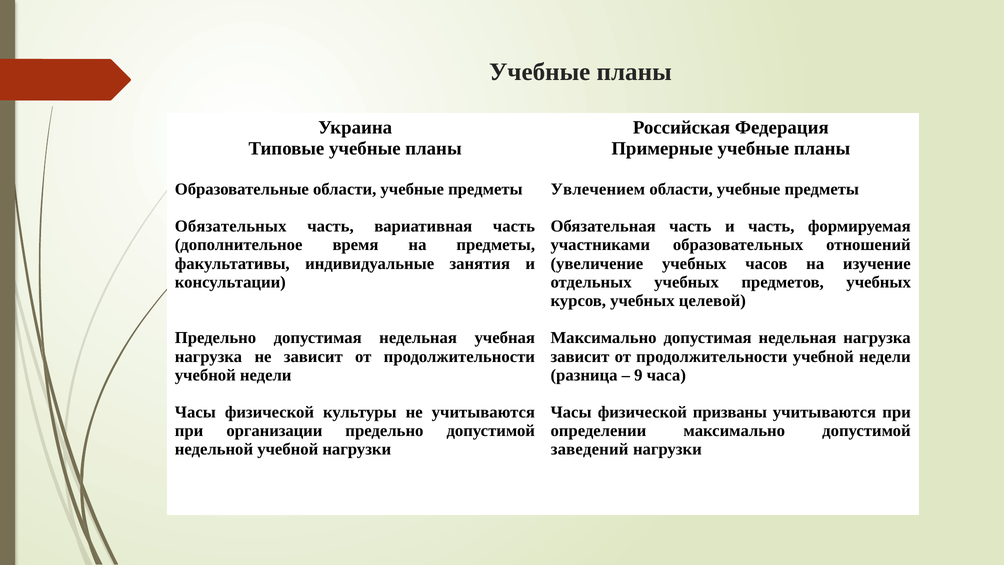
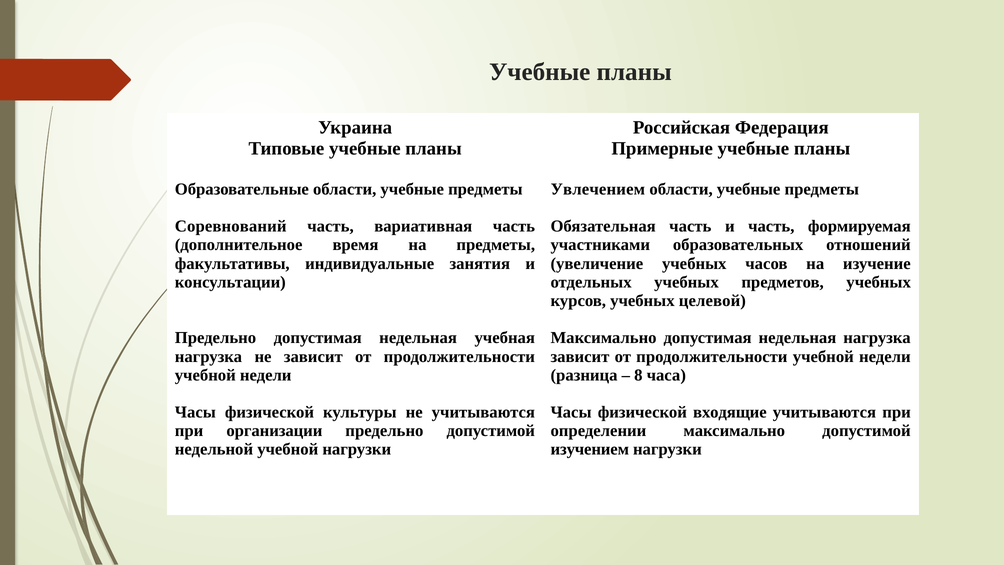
Обязательных: Обязательных -> Соревнований (231, 226)
9: 9 -> 8 (638, 375)
призваны: призваны -> входящие (730, 412)
заведений: заведений -> изучением (590, 449)
